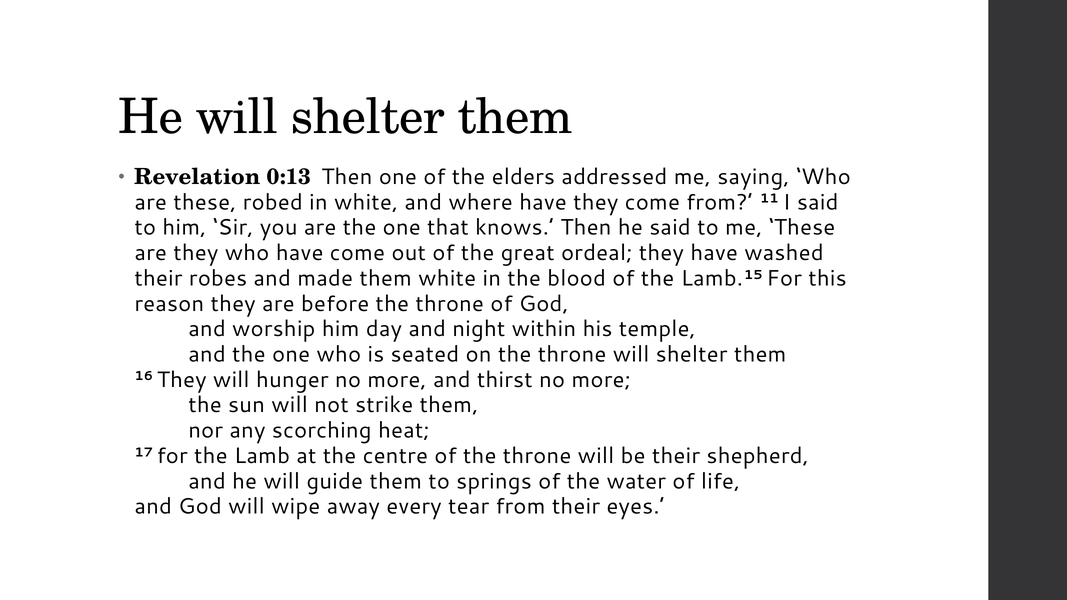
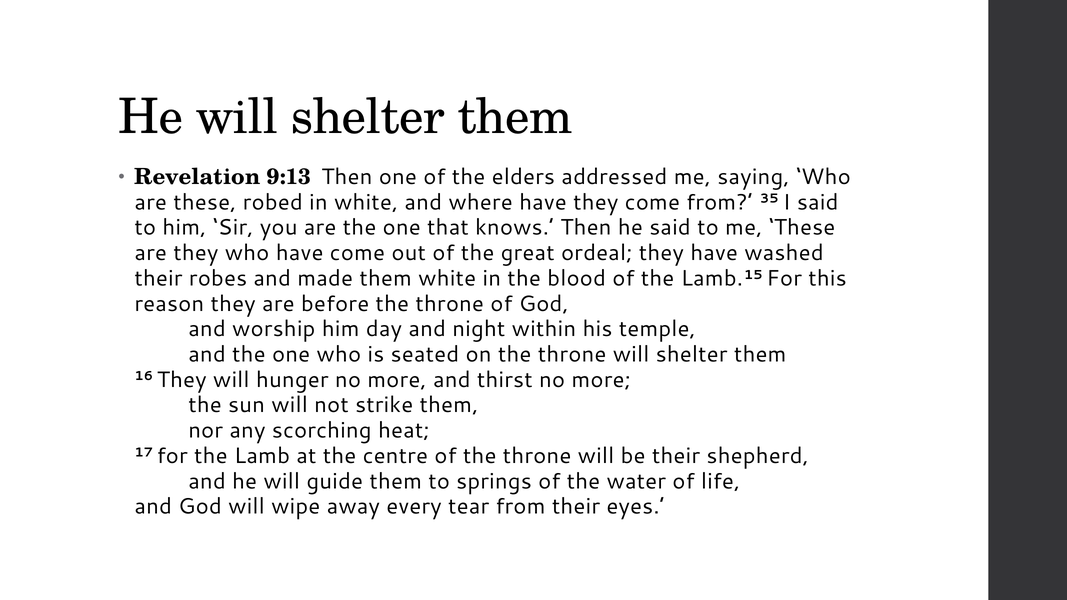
0:13: 0:13 -> 9:13 (289, 177)
11: 11 -> 35 (769, 199)
